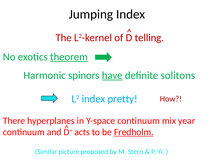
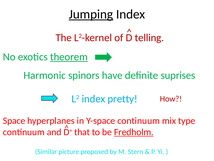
Jumping underline: none -> present (91, 14)
have underline: present -> none (112, 75)
solitons: solitons -> suprises (178, 75)
There: There -> Space (14, 120)
year: year -> type (187, 120)
acts: acts -> that (82, 132)
